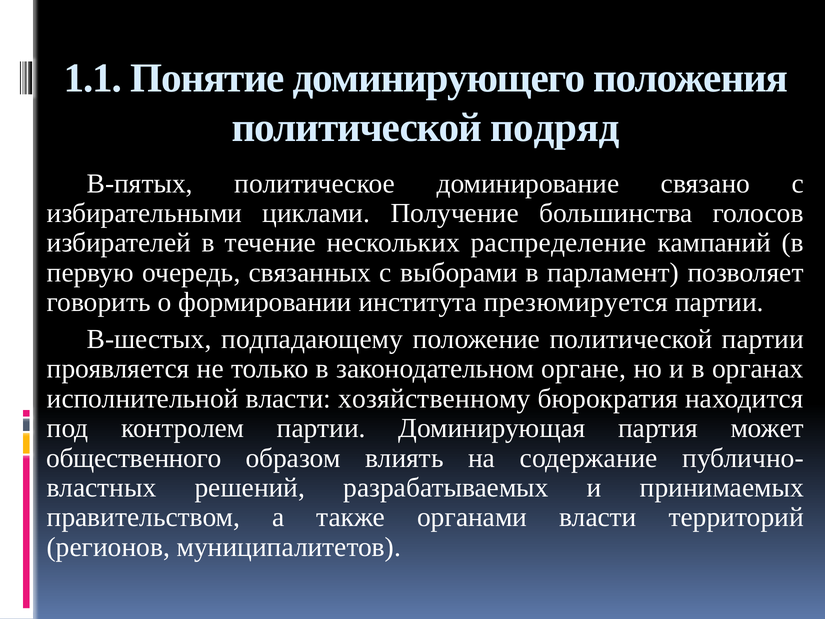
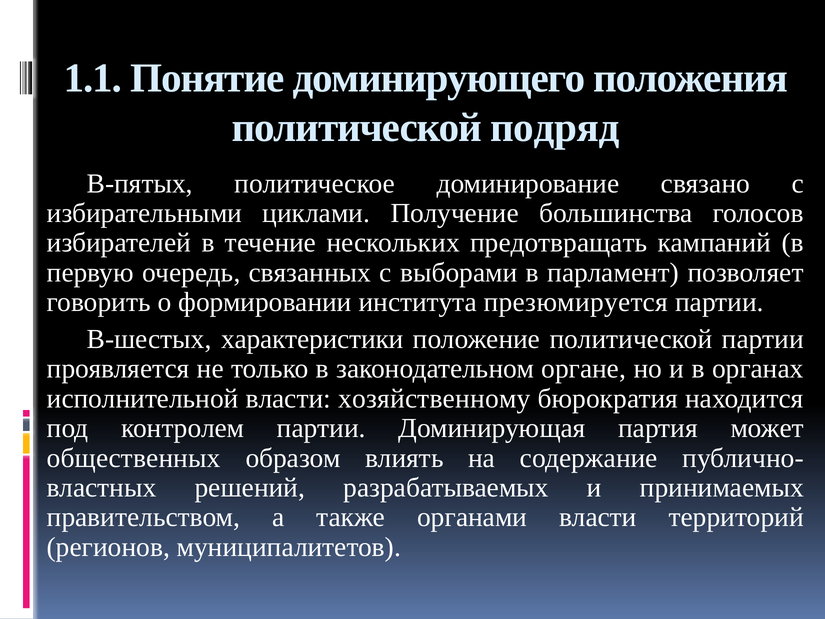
распределение: распределение -> предотвращать (559, 243)
подпадающему: подпадающему -> характеристики (312, 339)
общественного: общественного -> общественных (134, 458)
